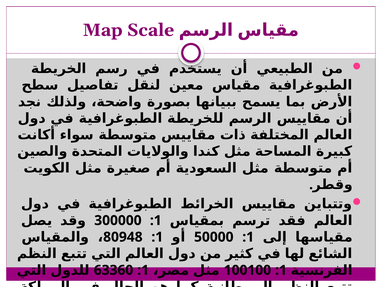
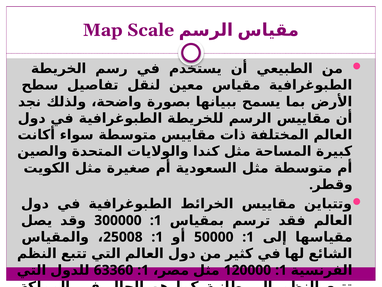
80948: 80948 -> 25008 (123, 237)
100100: 100100 -> 120000 (247, 270)
